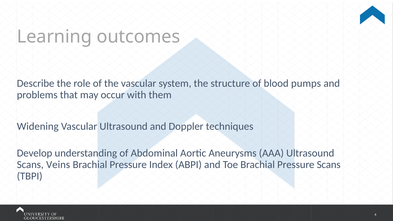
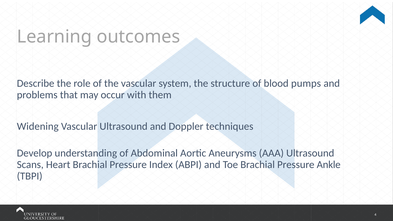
Veins: Veins -> Heart (58, 165)
Pressure Scans: Scans -> Ankle (329, 165)
